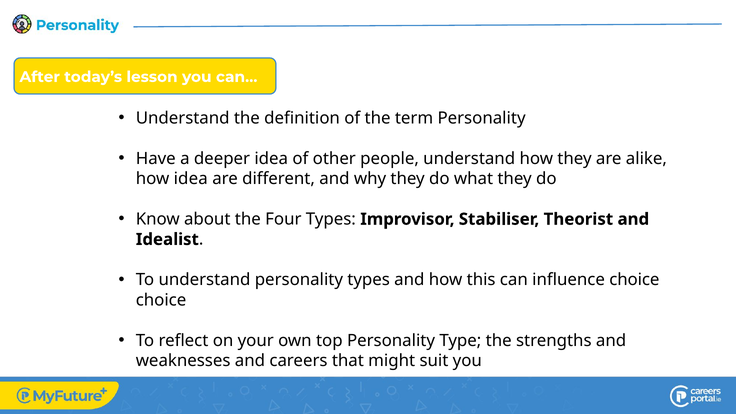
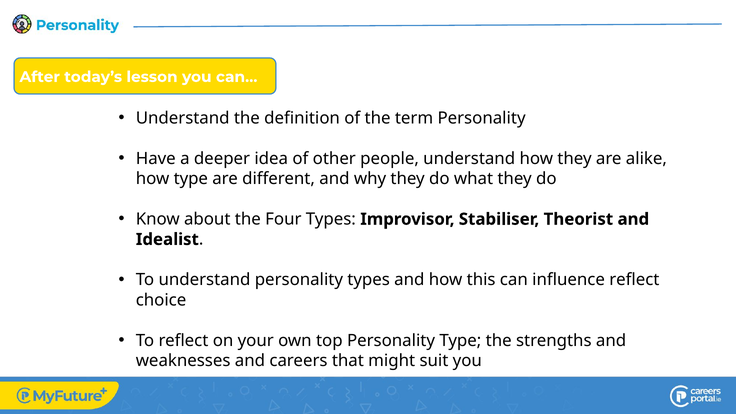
how idea: idea -> type (191, 179)
influence choice: choice -> reflect (634, 280)
